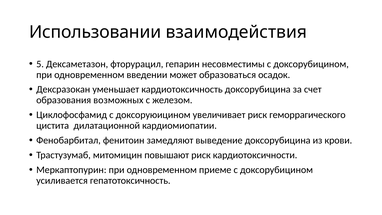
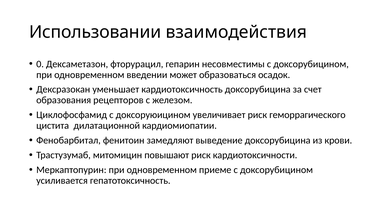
5: 5 -> 0 (40, 64)
возможных: возможных -> рецепторов (118, 100)
